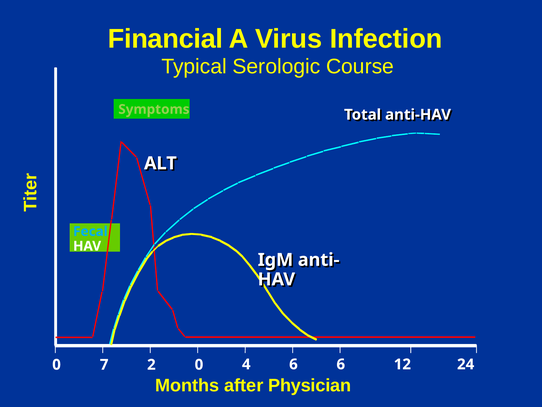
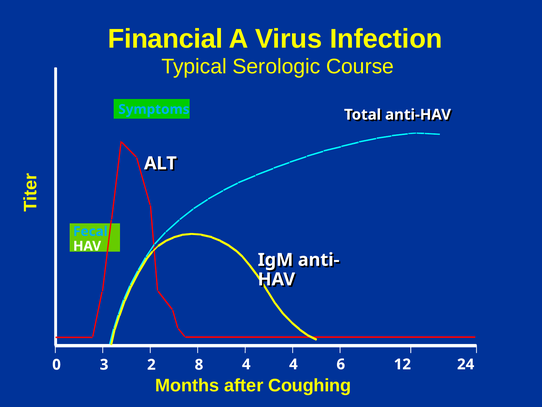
Symptoms colour: light green -> light blue (154, 109)
7: 7 -> 3 (104, 364)
2 0: 0 -> 8 (199, 364)
4 6: 6 -> 4 (293, 364)
Physician: Physician -> Coughing (310, 385)
